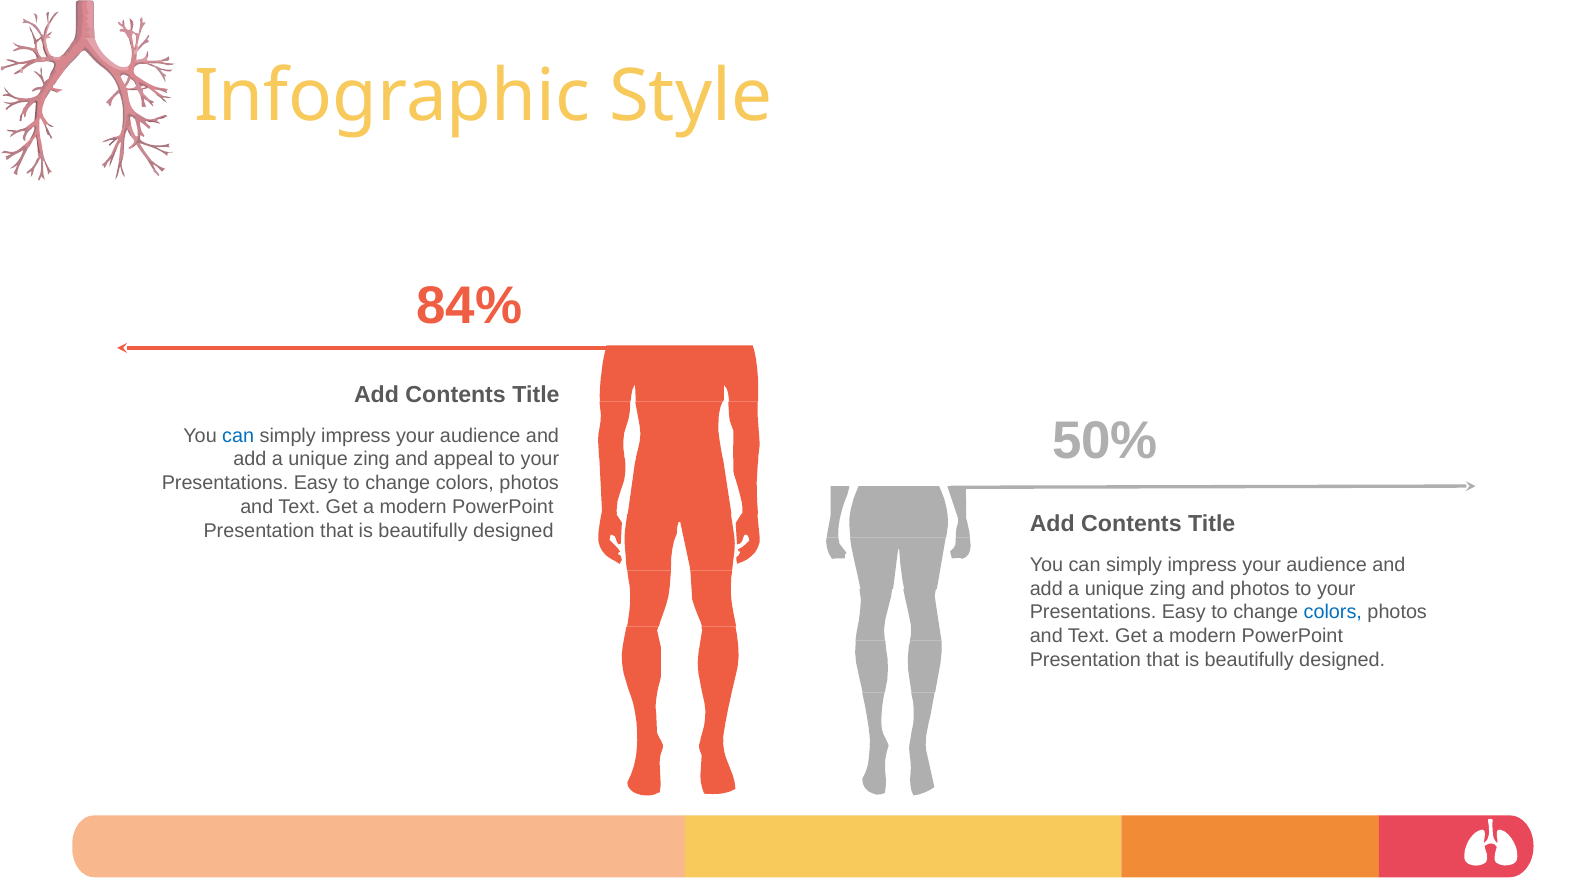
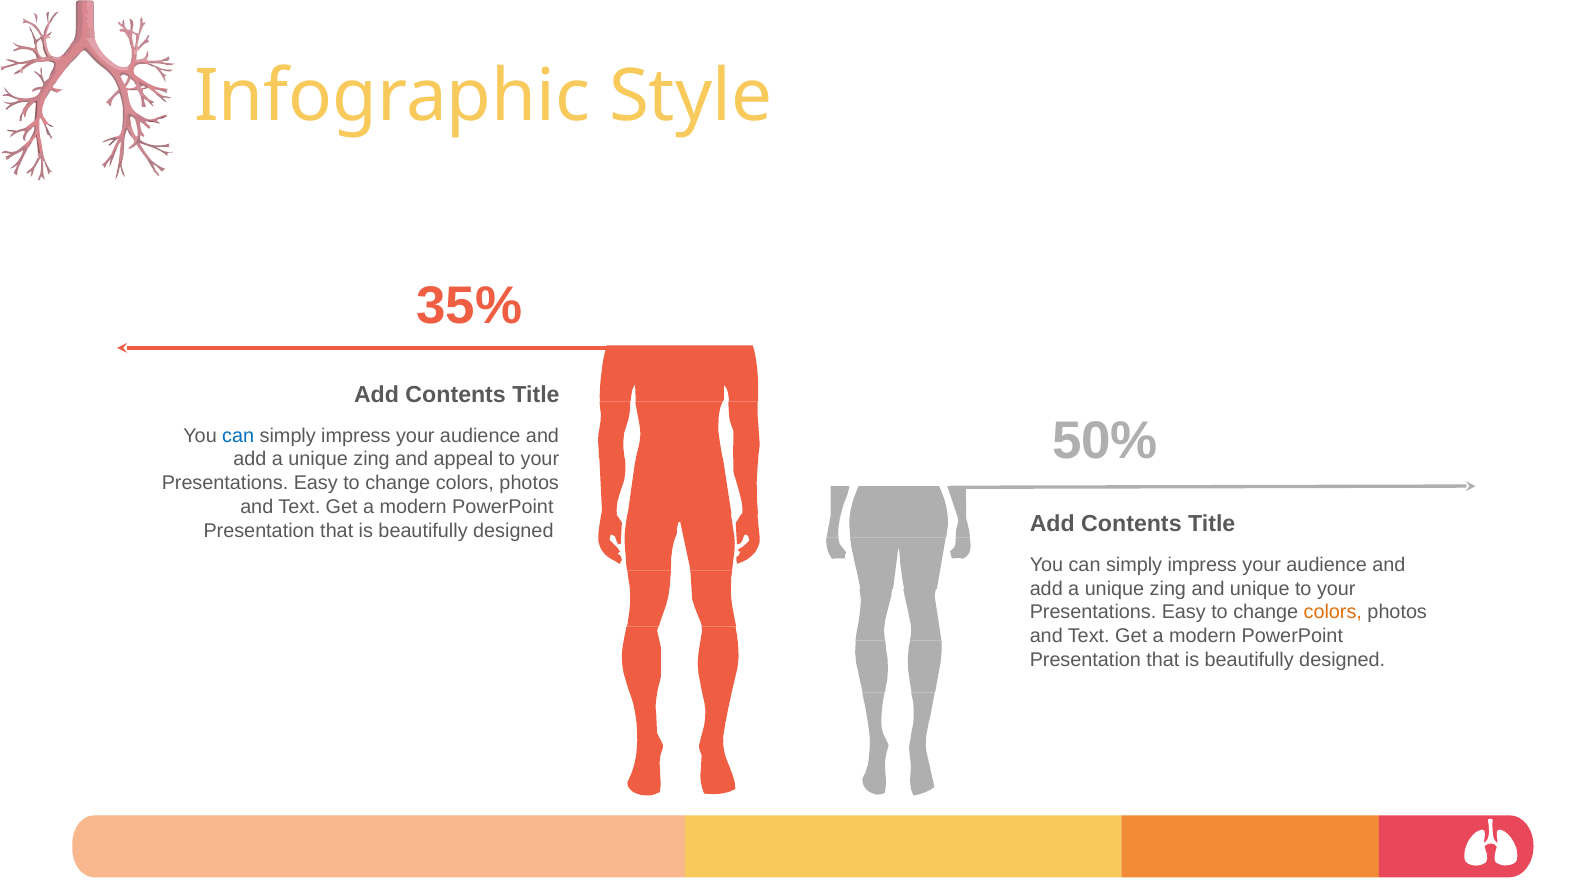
84%: 84% -> 35% (469, 306)
and photos: photos -> unique (1260, 588)
colors colour: blue -> orange (1333, 612)
